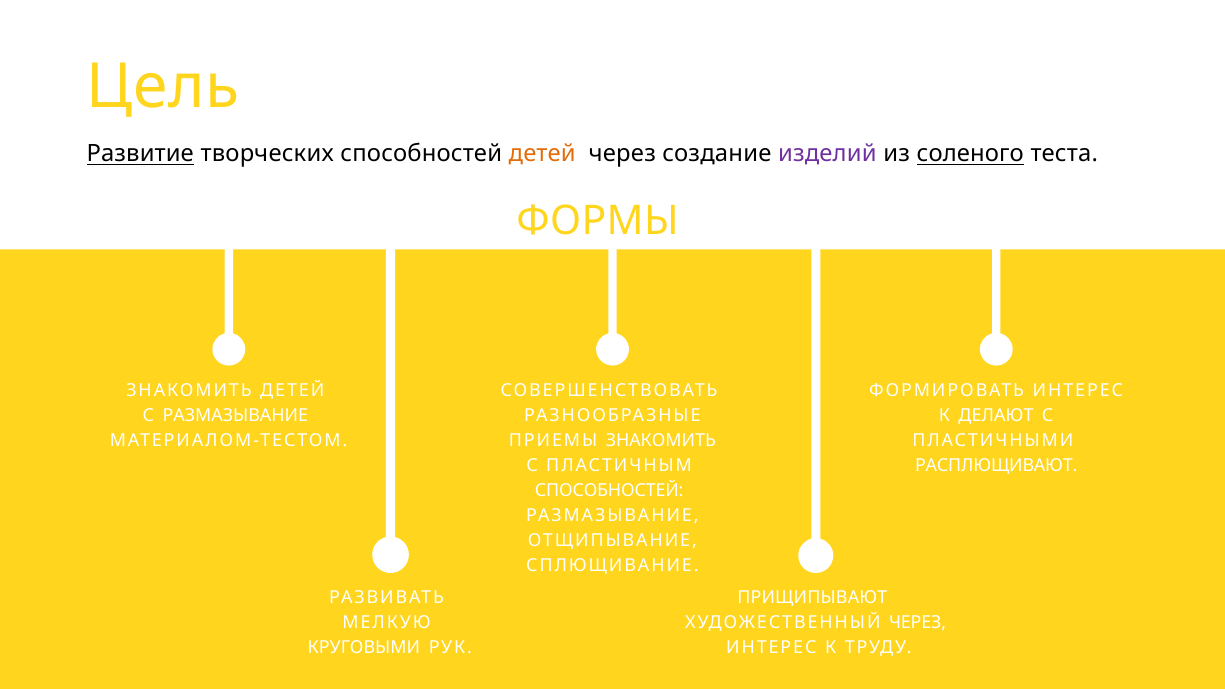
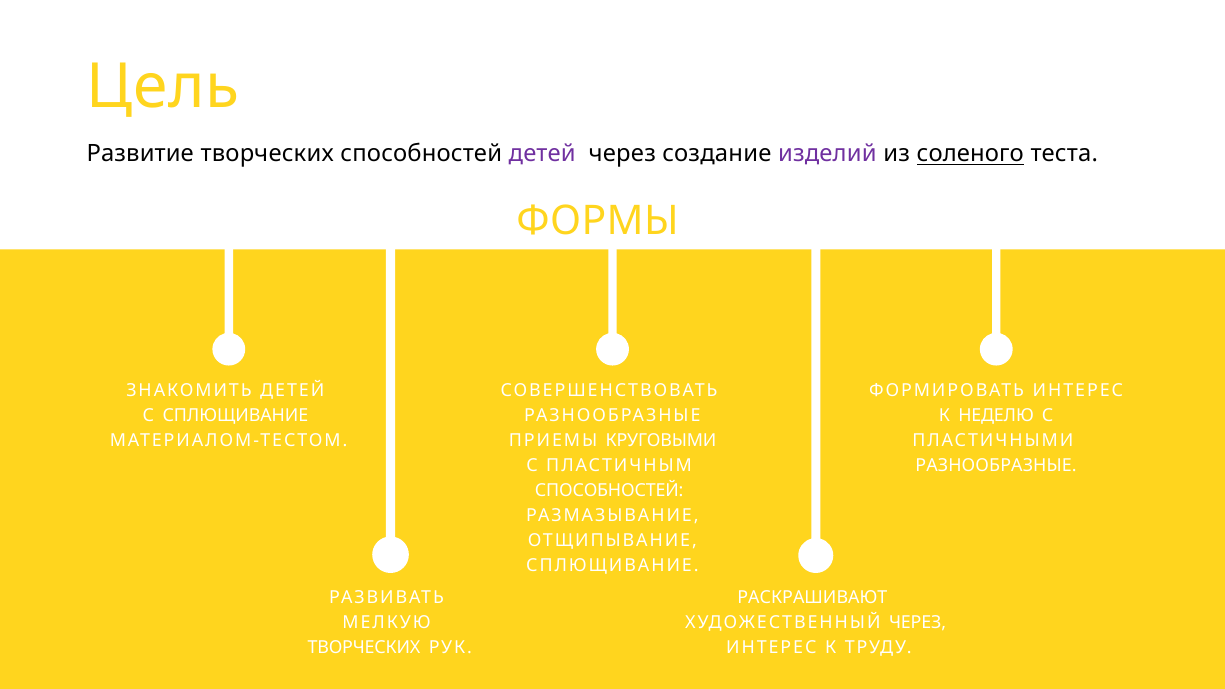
Развитие underline: present -> none (140, 154)
детей colour: orange -> purple (542, 154)
С РАЗМАЗЫВАНИЕ: РАЗМАЗЫВАНИЕ -> СПЛЮЩИВАНИЕ (235, 416)
ДЕЛАЮТ: ДЕЛАЮТ -> НЕДЕЛЮ (996, 416)
ПРИЕМЫ ЗНАКОМИТЬ: ЗНАКОМИТЬ -> КРУГОВЫМИ (661, 441)
РАСПЛЮЩИВАЮТ: РАСПЛЮЩИВАЮТ -> РАЗНООБРАЗНЫЕ (996, 466)
ПРИЩИПЫВАЮТ: ПРИЩИПЫВАЮТ -> РАСКРАШИВАЮТ (812, 598)
КРУГОВЫМИ: КРУГОВЫМИ -> ТВОРЧЕСКИХ (364, 648)
